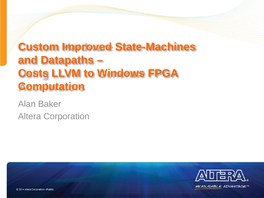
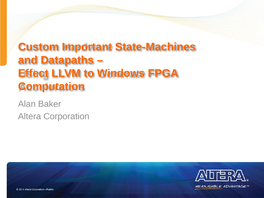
Improved: Improved -> Important (87, 47)
Costs: Costs -> Effect (33, 73)
